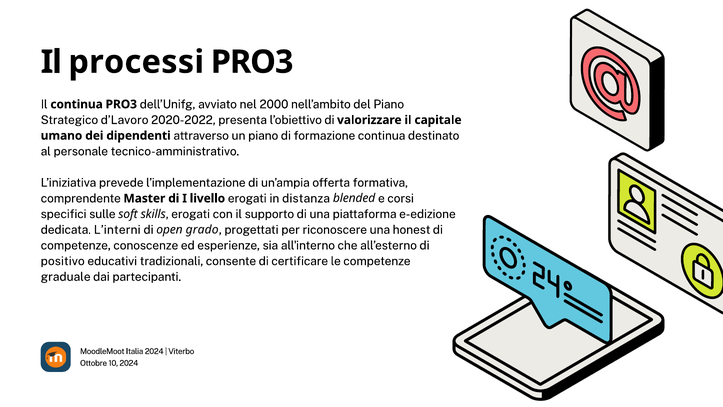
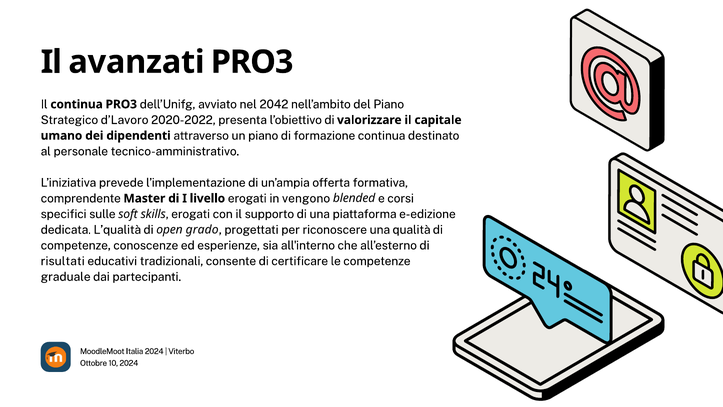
processi: processi -> avanzati (136, 62)
2000: 2000 -> 2042 (274, 104)
distanza: distanza -> vengono (306, 198)
L’interni: L’interni -> L’qualità (117, 230)
honest: honest -> qualità (412, 230)
positivo: positivo -> risultati (63, 261)
